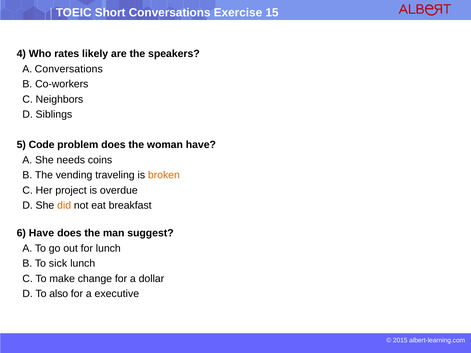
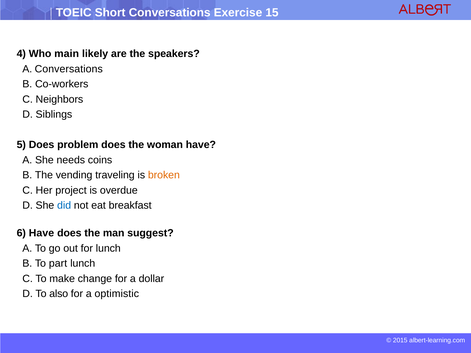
rates: rates -> main (67, 54)
5 Code: Code -> Does (42, 145)
did colour: orange -> blue (64, 206)
sick: sick -> part (58, 264)
executive: executive -> optimistic (117, 294)
